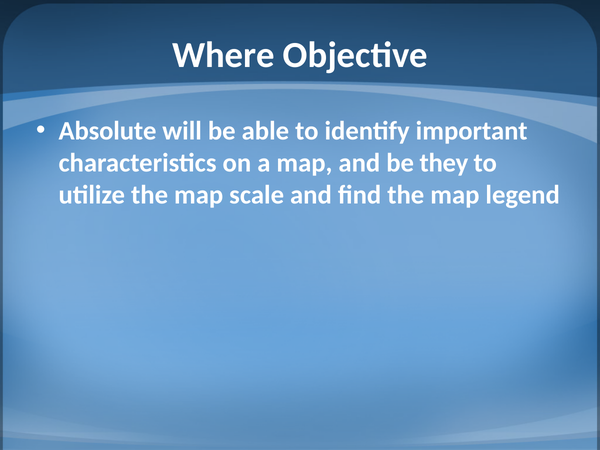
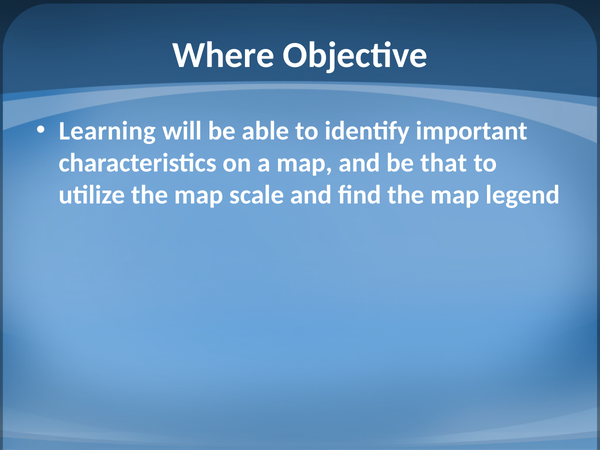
Absolute: Absolute -> Learning (107, 131)
they: they -> that (444, 163)
